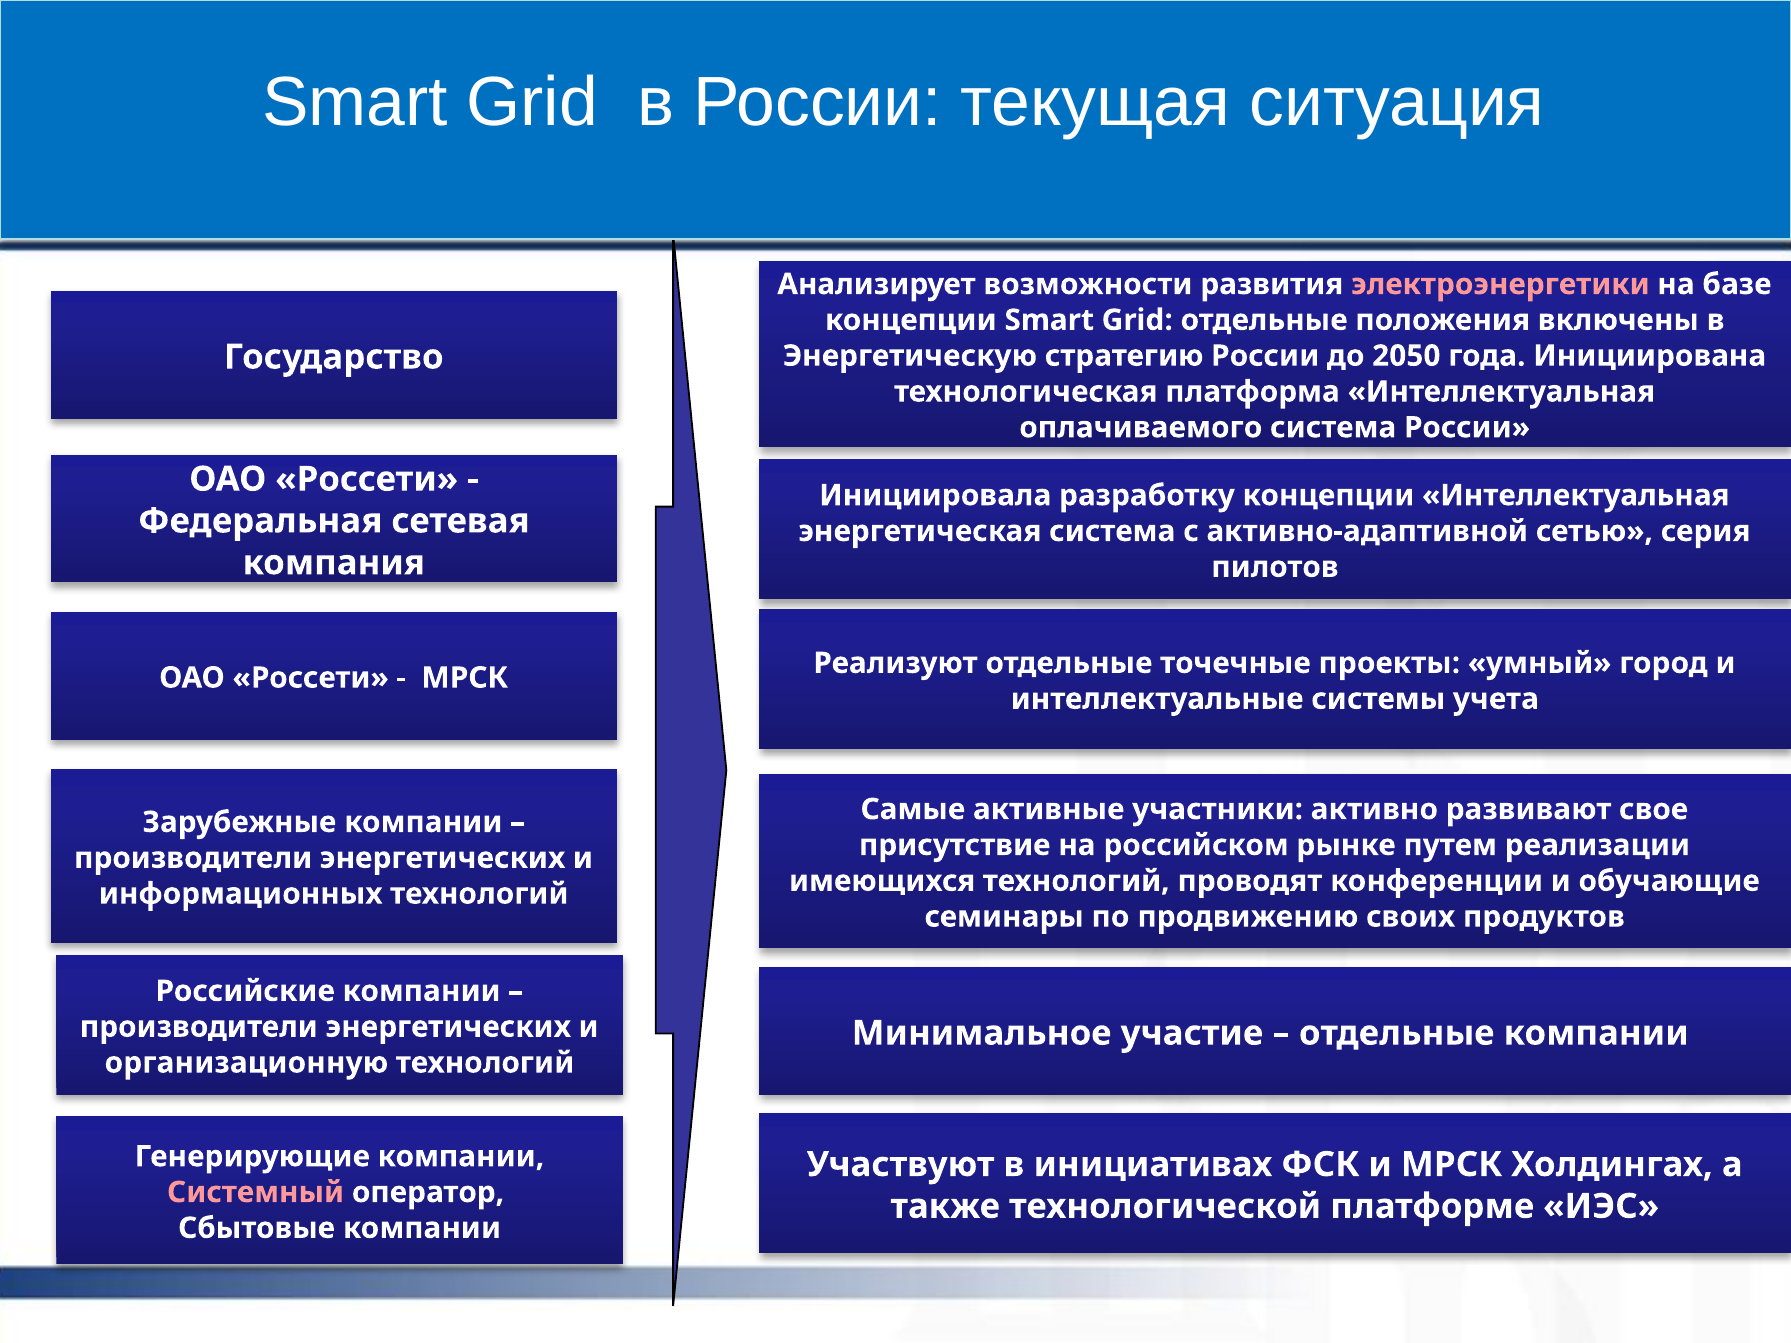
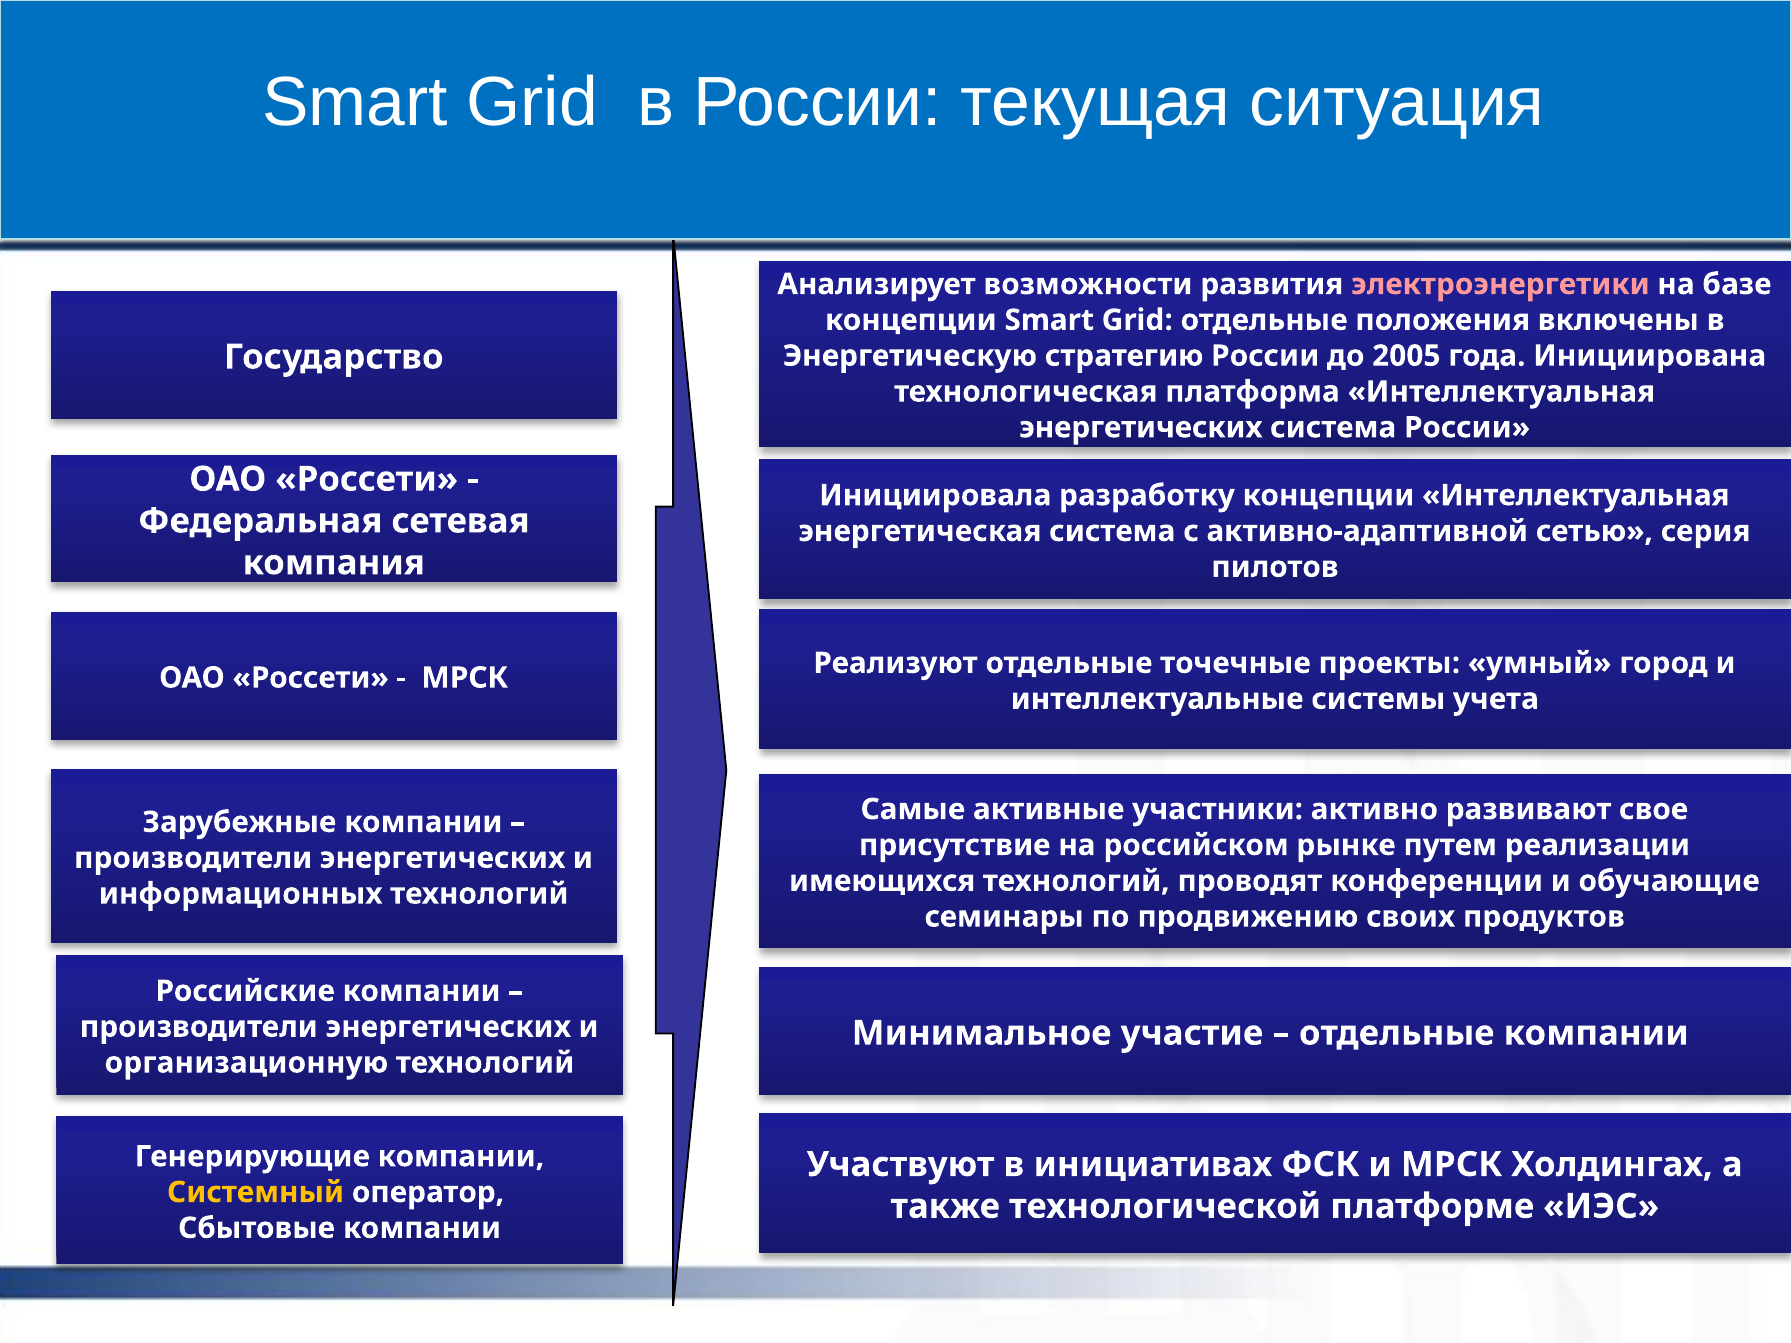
2050: 2050 -> 2005 (1406, 356)
оплачиваемого: оплачиваемого -> энергетических (1141, 428)
Системный colour: pink -> yellow (256, 1193)
